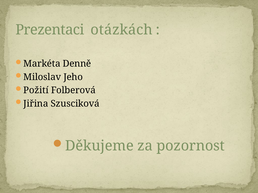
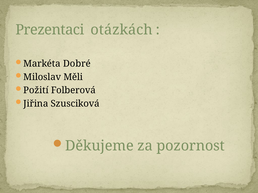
Denně: Denně -> Dobré (77, 64)
Jeho: Jeho -> Měli (73, 77)
